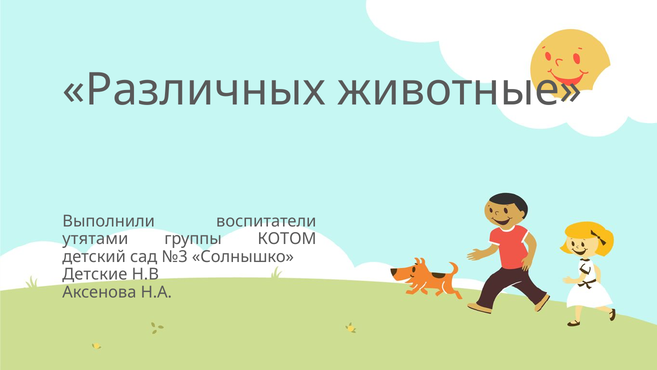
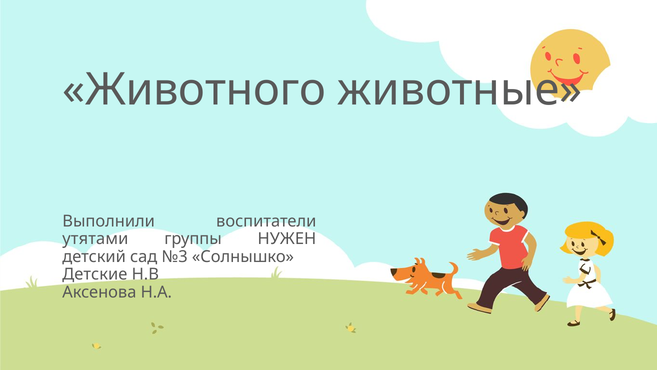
Различных: Различных -> Животного (194, 90)
КОТОМ: КОТОМ -> НУЖЕН (287, 239)
